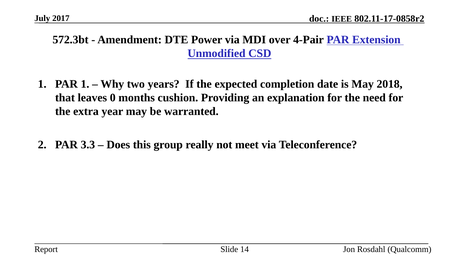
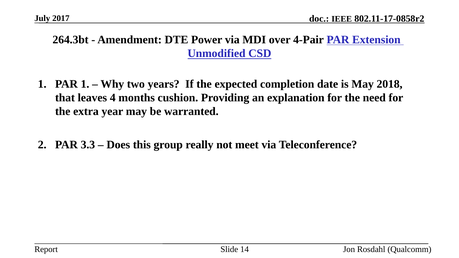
572.3bt: 572.3bt -> 264.3bt (71, 40)
0: 0 -> 4 (113, 98)
